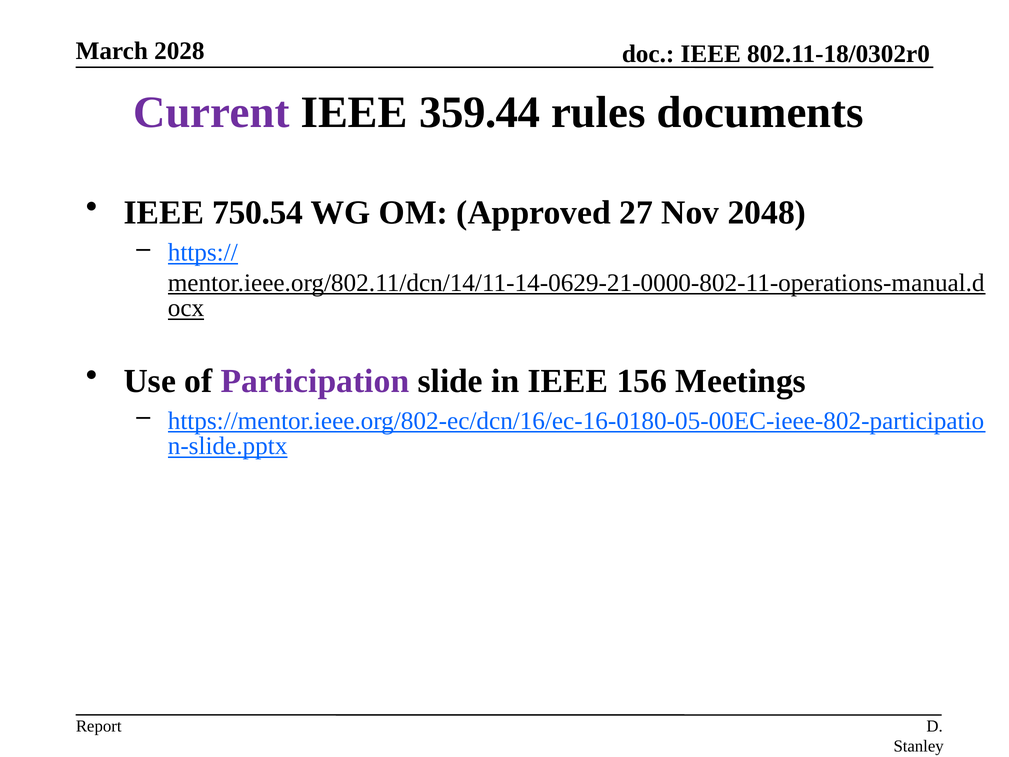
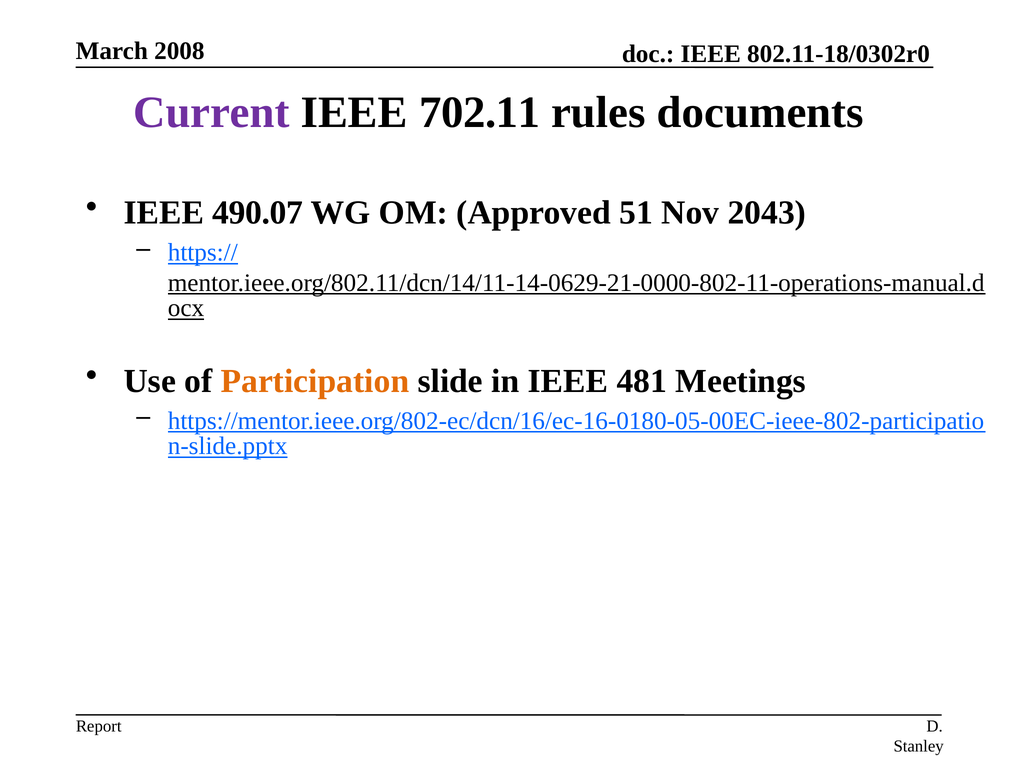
2028: 2028 -> 2008 (179, 51)
359.44: 359.44 -> 702.11 (480, 112)
750.54: 750.54 -> 490.07 (258, 213)
27: 27 -> 51 (636, 213)
2048: 2048 -> 2043 (767, 213)
Participation colour: purple -> orange (315, 381)
156: 156 -> 481 (642, 381)
